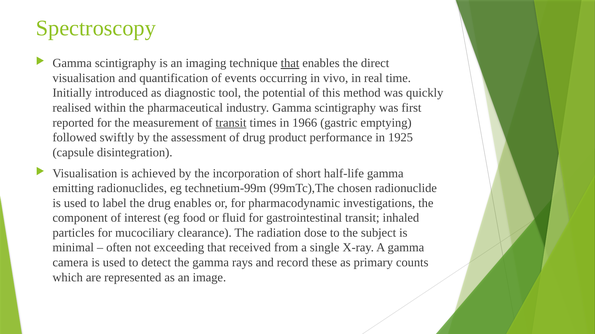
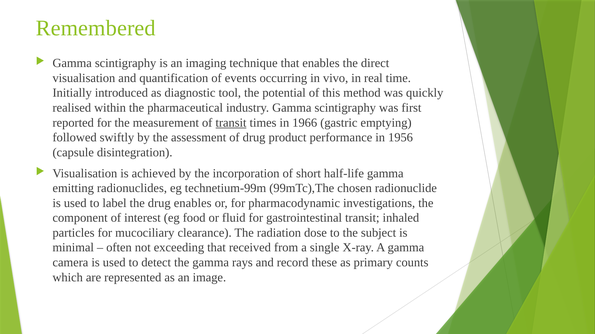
Spectroscopy: Spectroscopy -> Remembered (96, 28)
that underline: present -> none (290, 63)
1925: 1925 -> 1956 (401, 138)
